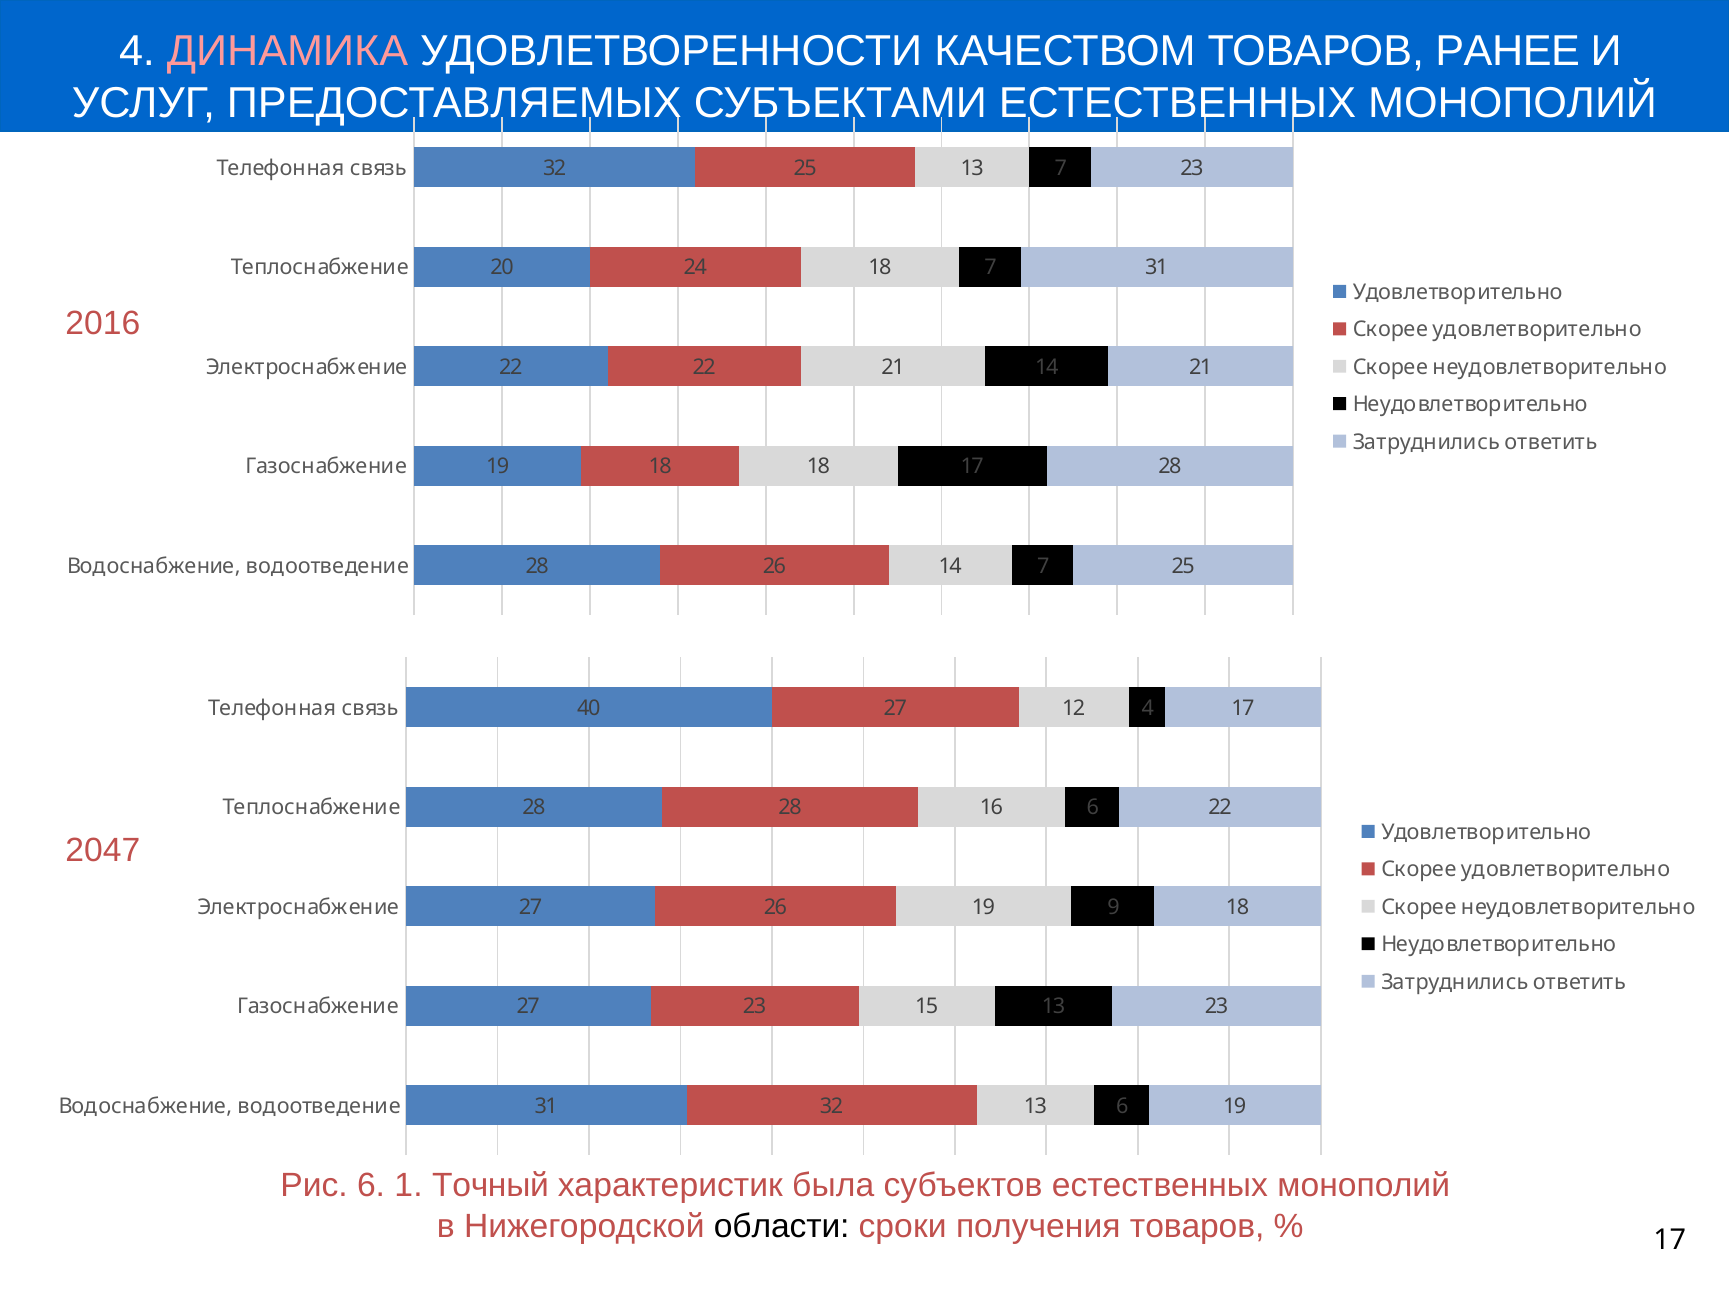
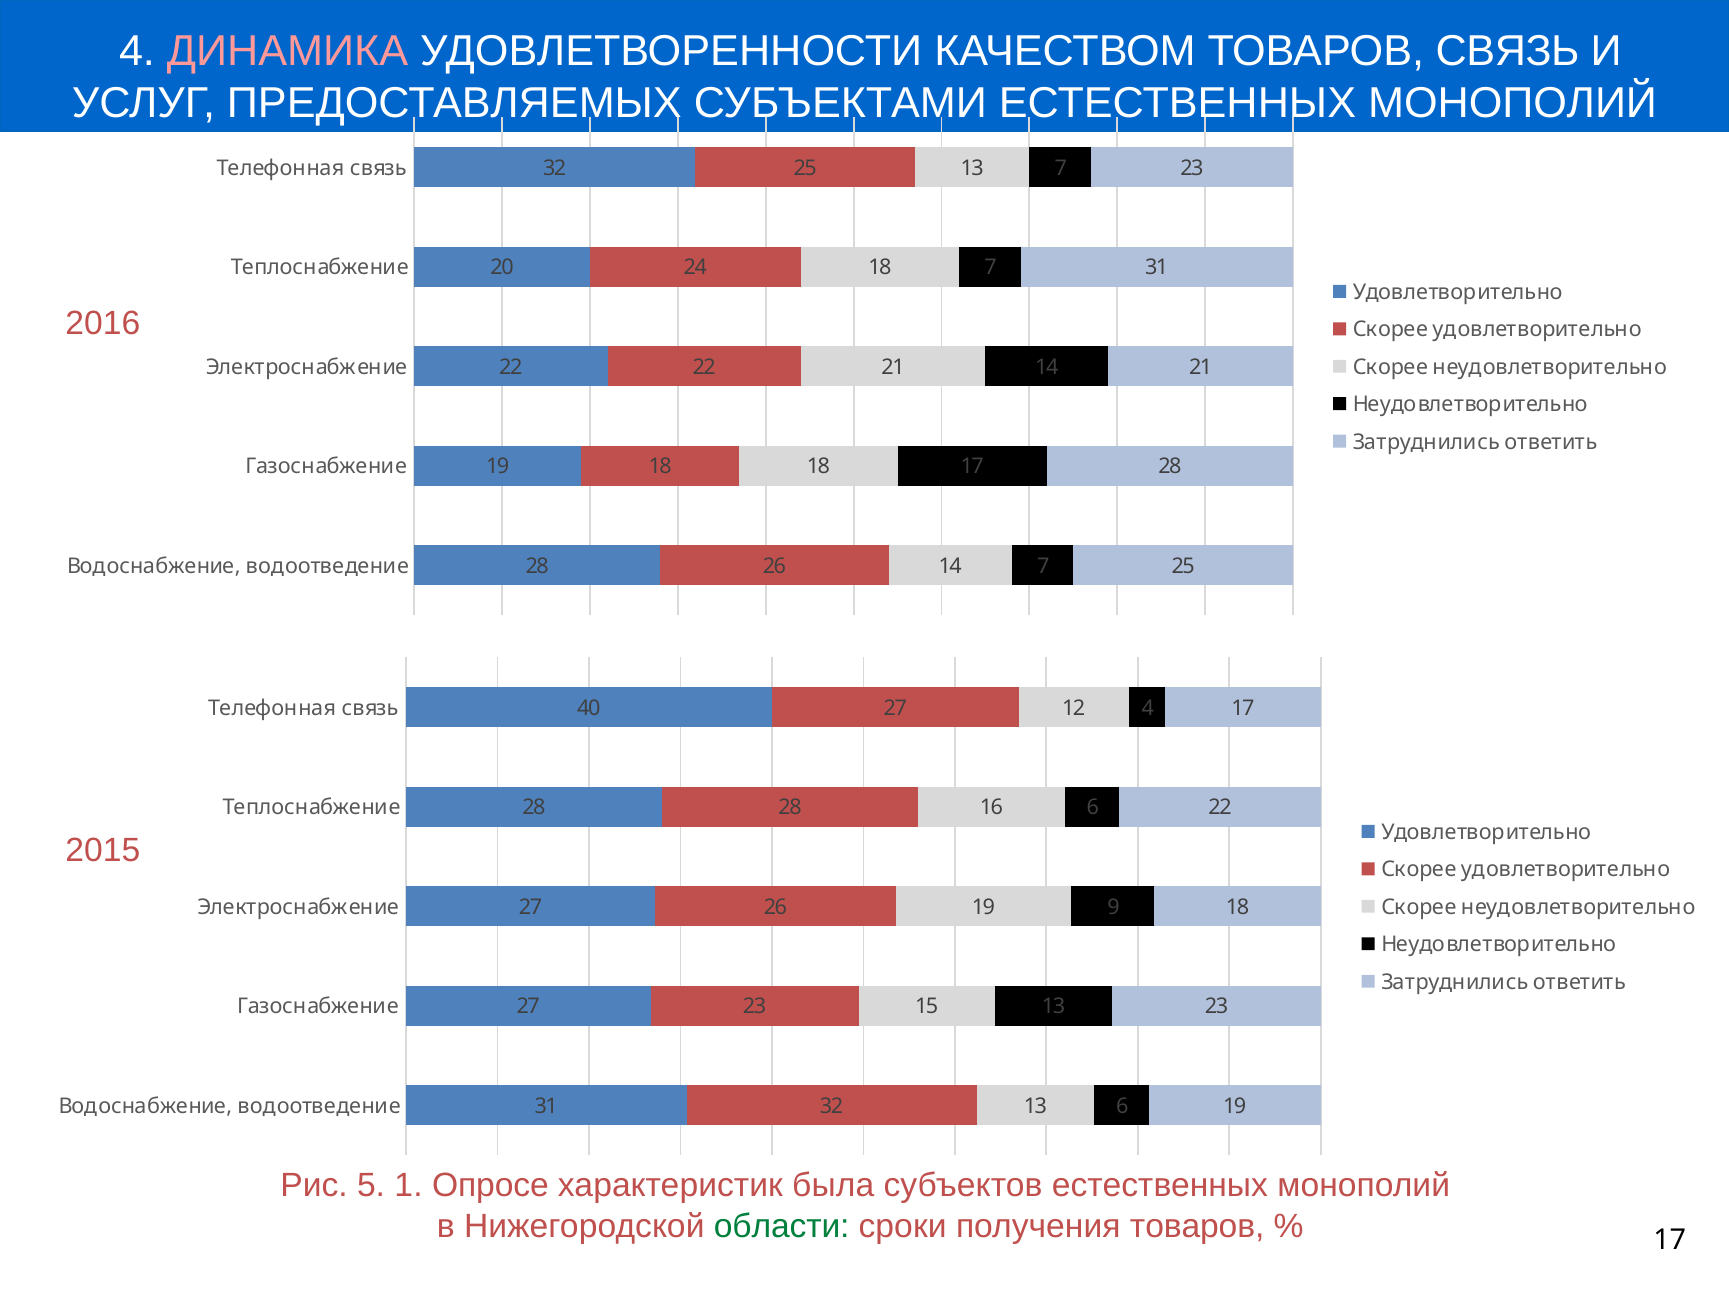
ТОВАРОВ РАНЕЕ: РАНЕЕ -> СВЯЗЬ (1508, 51)
2047: 2047 -> 2015 (103, 851)
Рис 6: 6 -> 5 (371, 1186)
Точный: Точный -> Опросе (490, 1186)
области colour: black -> green (782, 1227)
